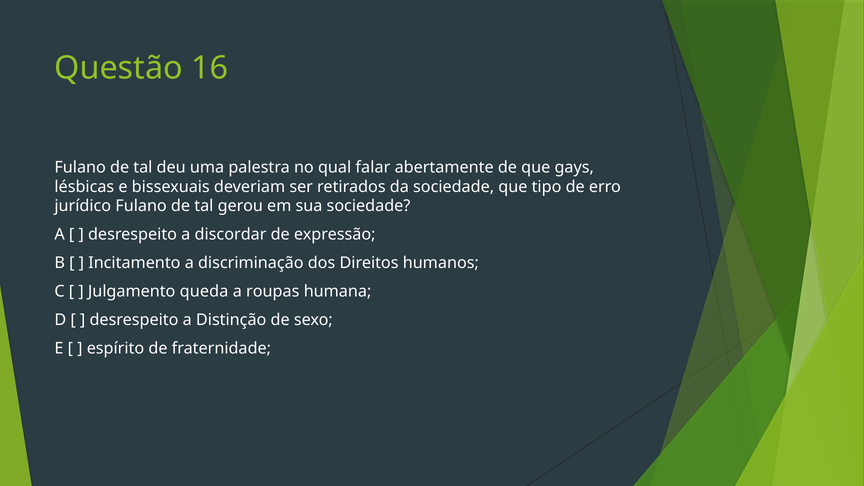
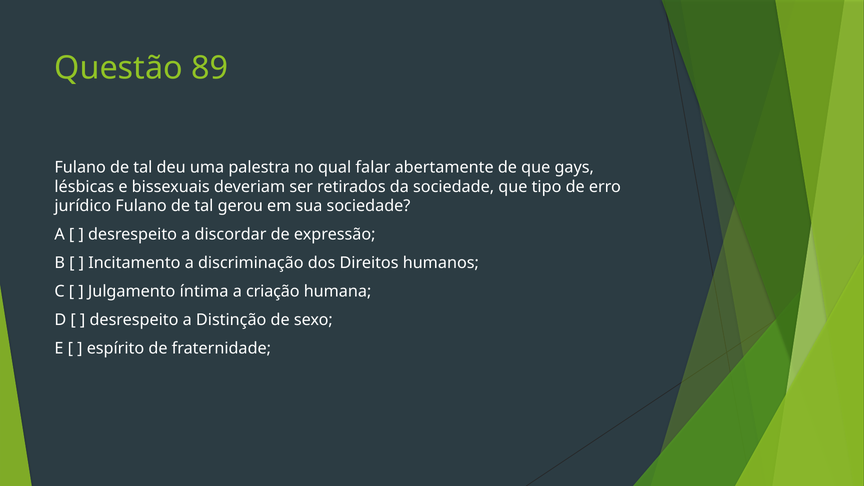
16: 16 -> 89 (210, 68)
queda: queda -> íntima (204, 291)
roupas: roupas -> criação (273, 291)
